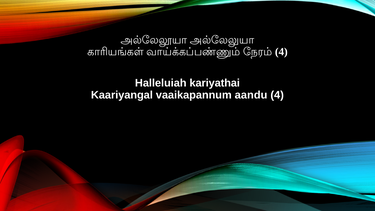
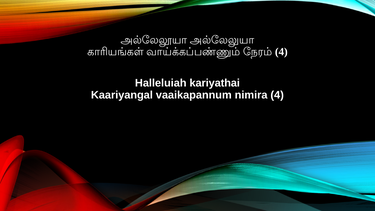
aandu: aandu -> nimira (251, 95)
